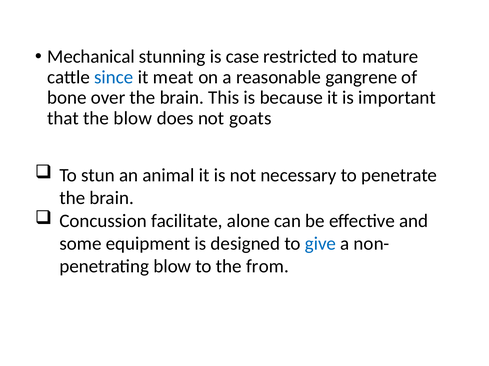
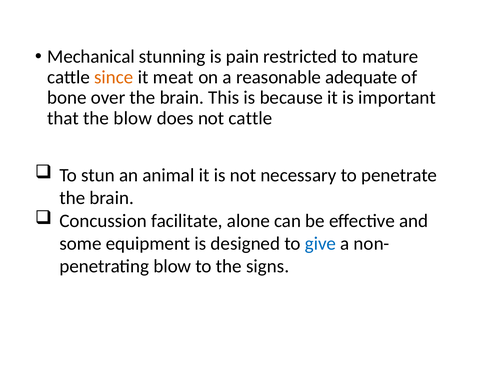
case: case -> pain (242, 57)
since colour: blue -> orange (114, 77)
gangrene: gangrene -> adequate (361, 77)
not goats: goats -> cattle (250, 118)
from: from -> signs (268, 267)
